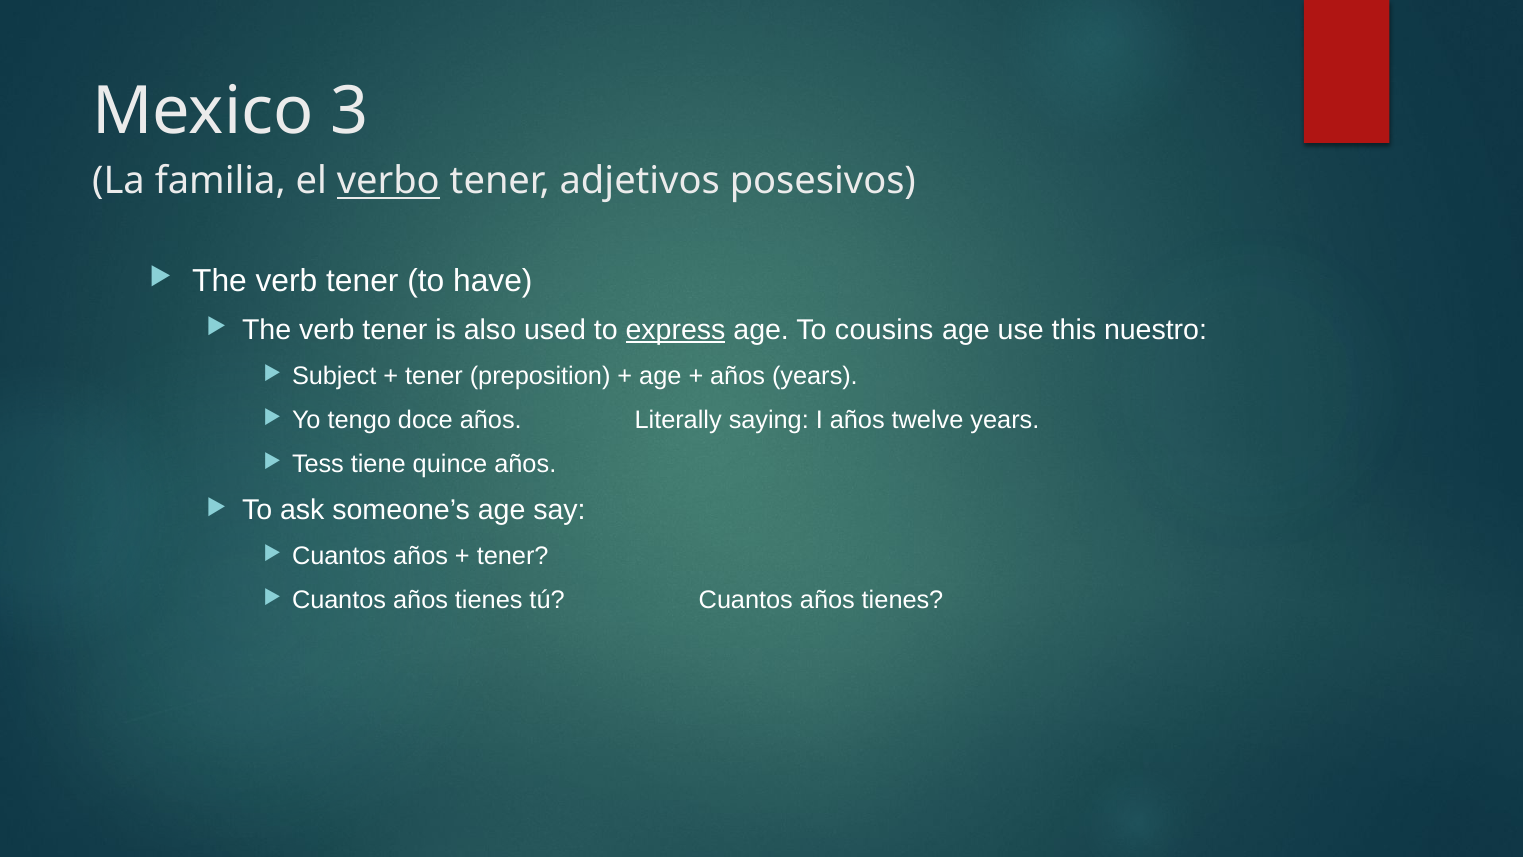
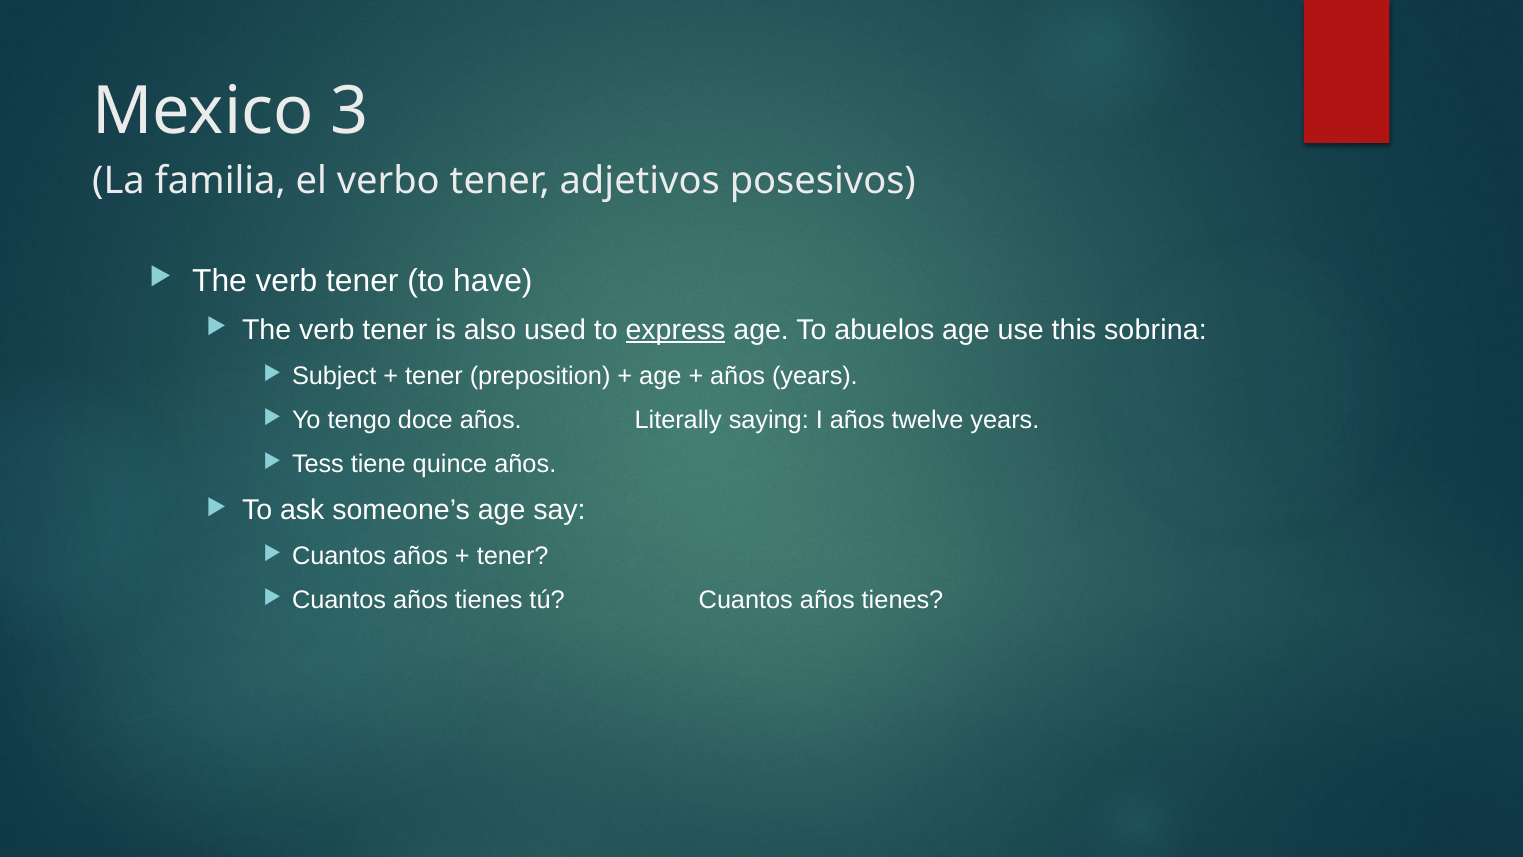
verbo underline: present -> none (388, 181)
cousins: cousins -> abuelos (884, 330)
nuestro: nuestro -> sobrina (1155, 330)
